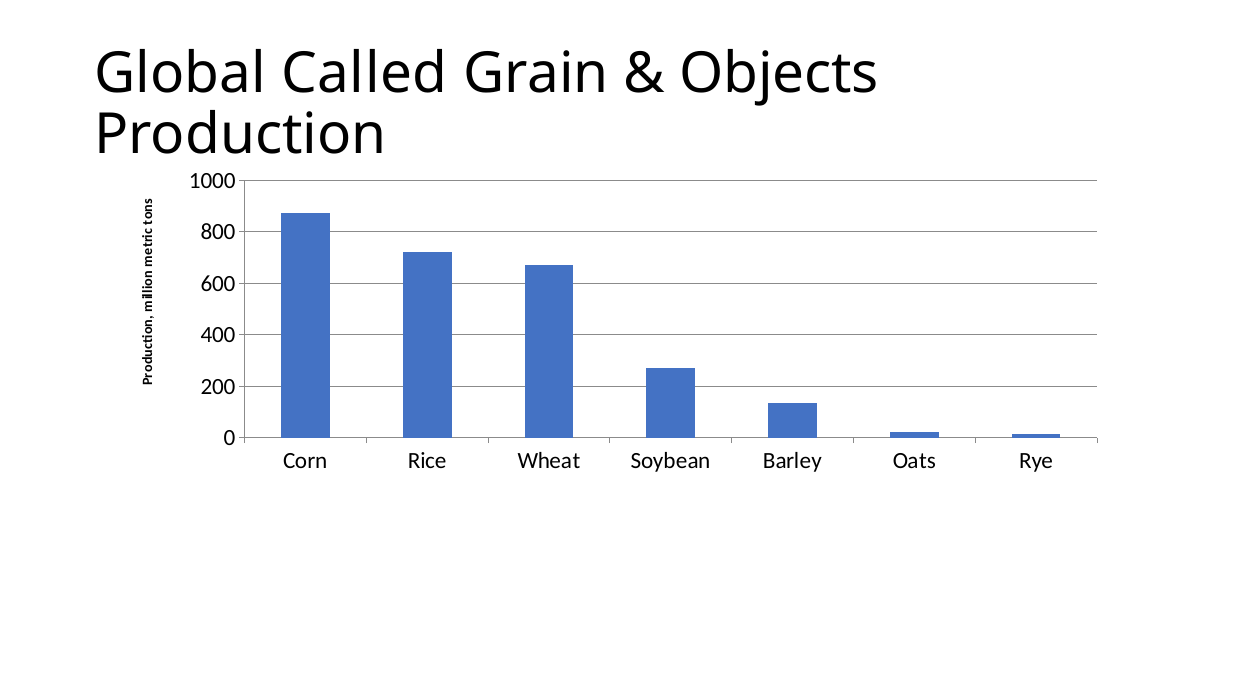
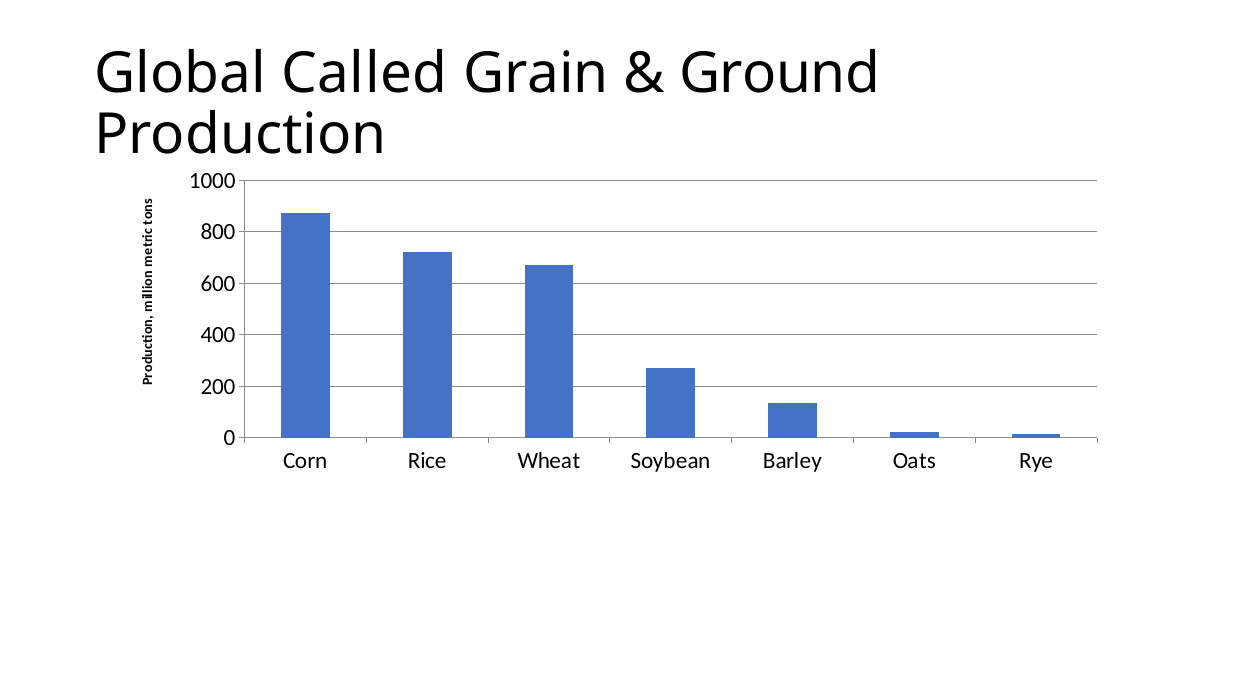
Objects: Objects -> Ground (780, 73)
